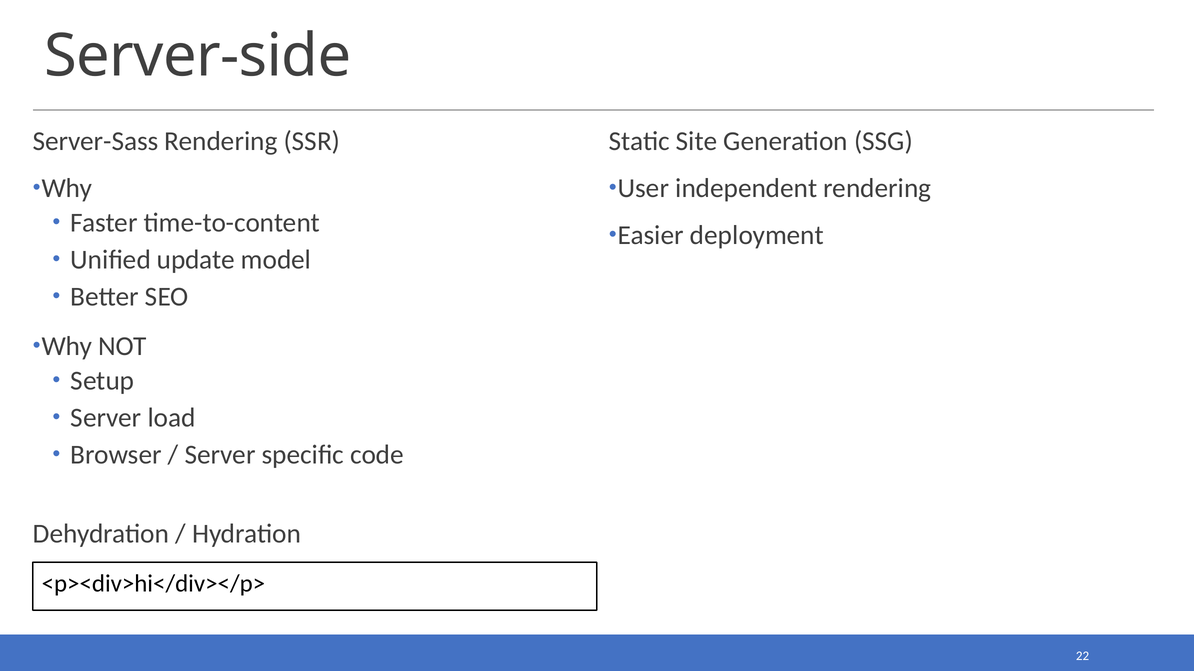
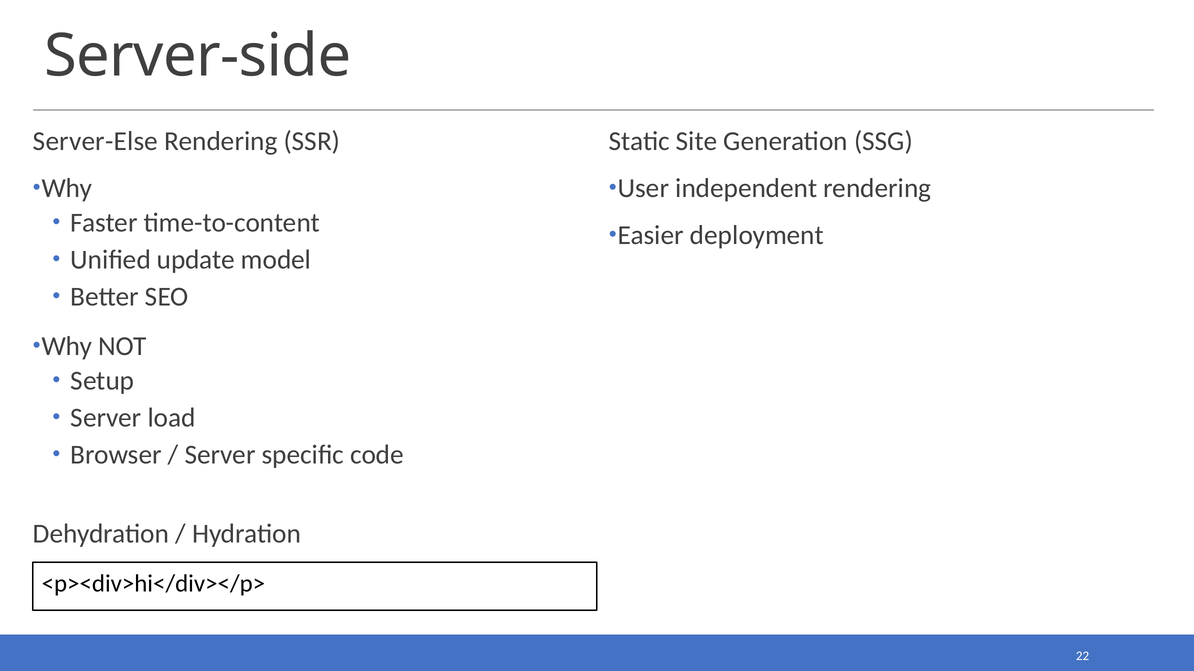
Server-Sass: Server-Sass -> Server-Else (95, 142)
